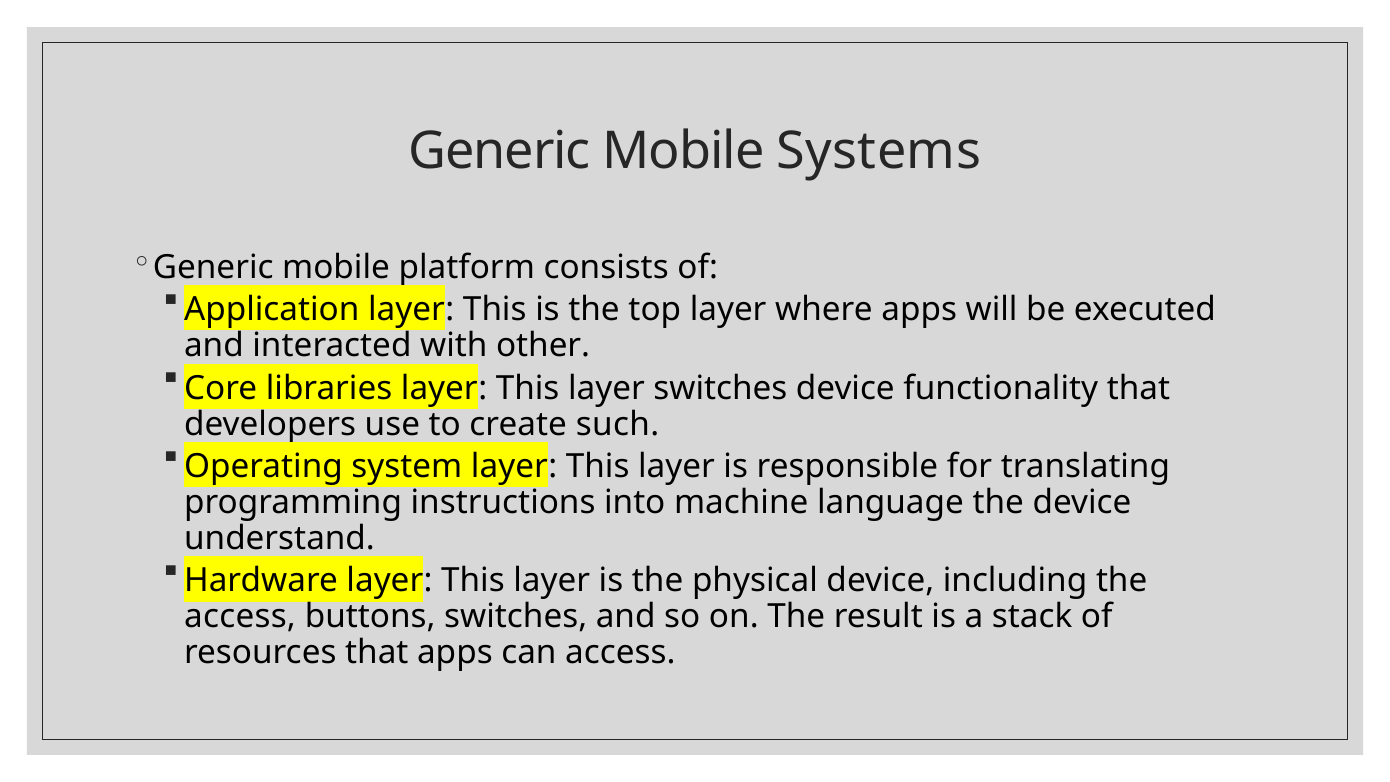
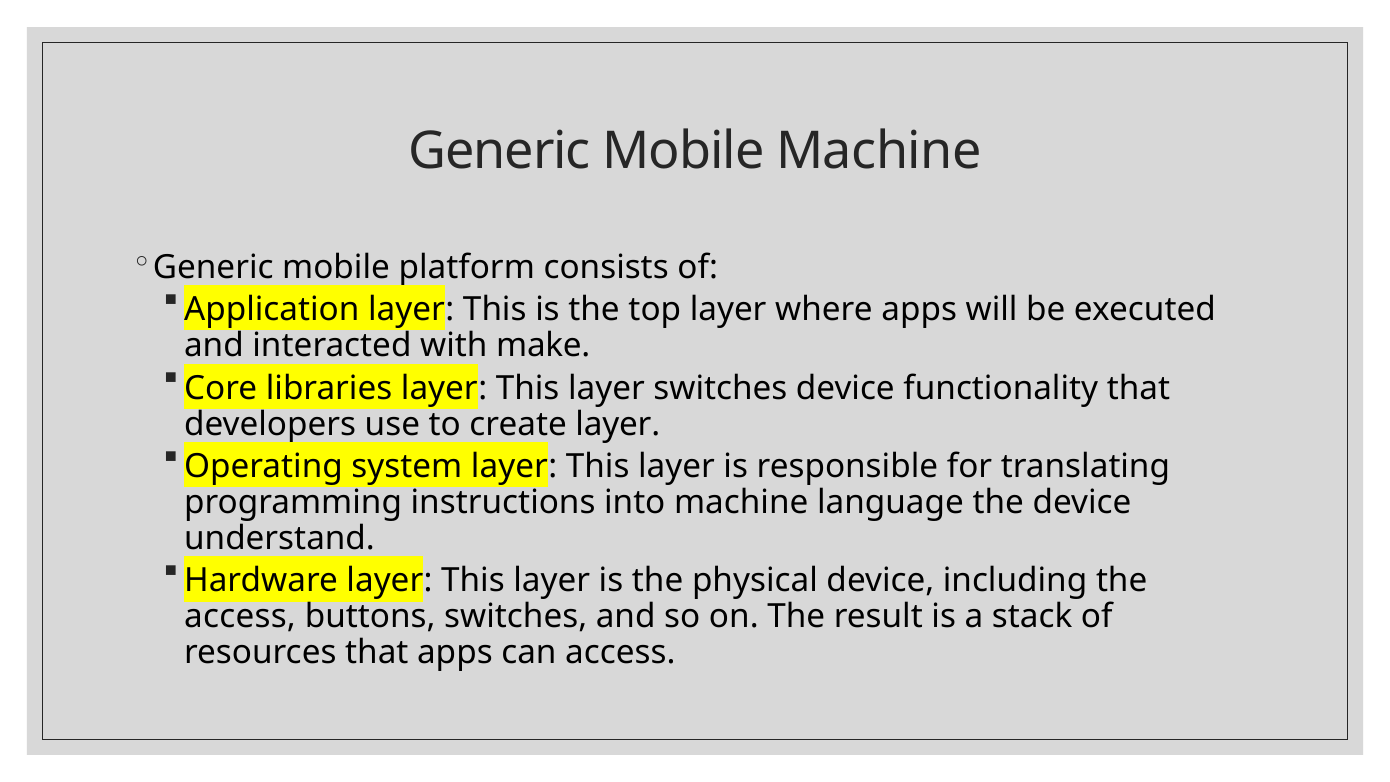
Mobile Systems: Systems -> Machine (879, 151)
other: other -> make (543, 346)
such: such -> layer (618, 424)
